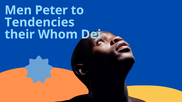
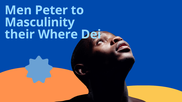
Tendencies: Tendencies -> Masculinity (40, 22)
Whom: Whom -> Where (58, 35)
